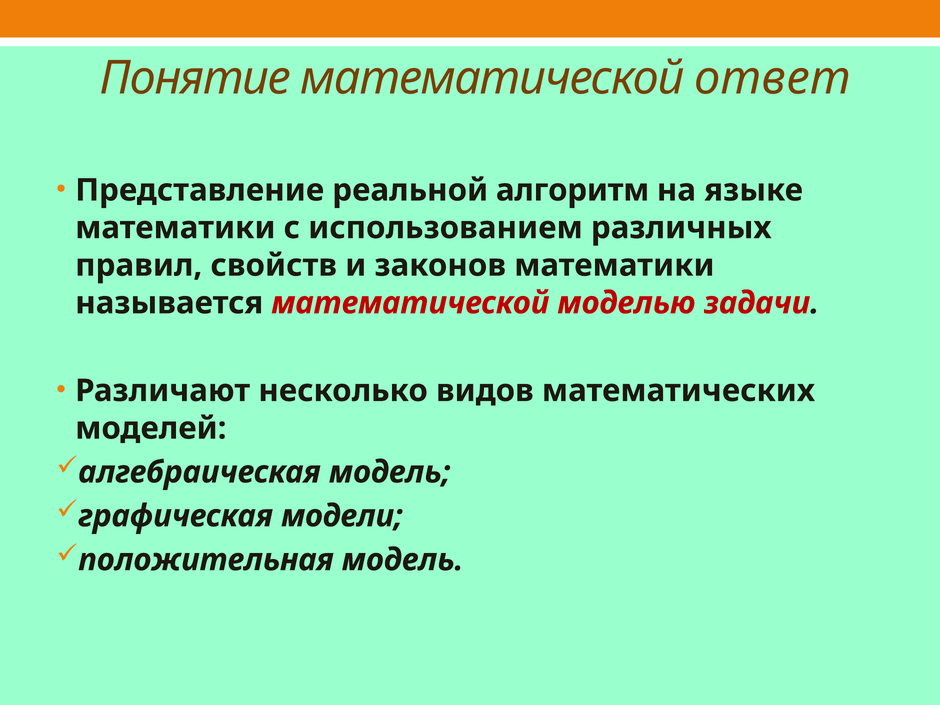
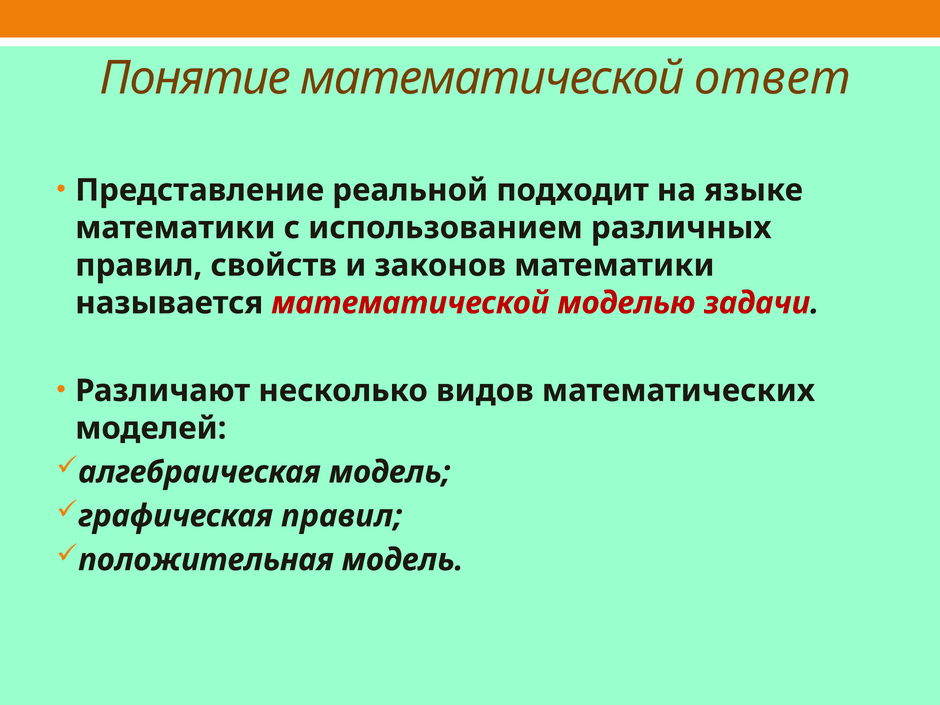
алгоритм: алгоритм -> подходит (573, 190)
графическая модели: модели -> правил (342, 516)
